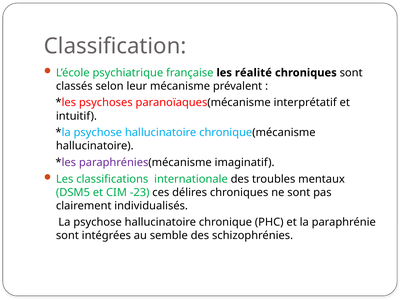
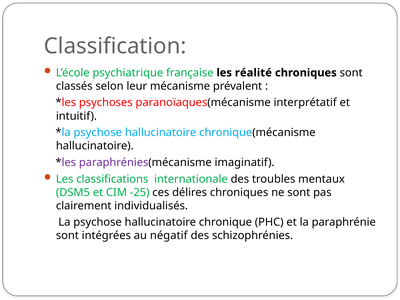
-23: -23 -> -25 (140, 192)
semble: semble -> négatif (169, 236)
